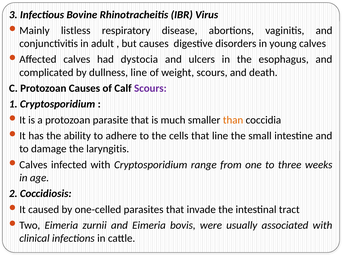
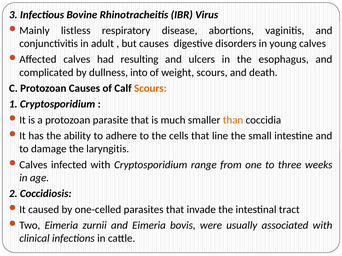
dystocia: dystocia -> resulting (139, 60)
dullness line: line -> into (139, 73)
Scours colour: purple -> orange (150, 88)
